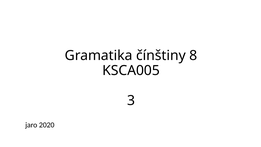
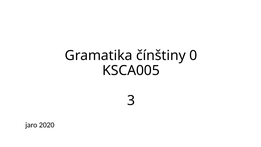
8: 8 -> 0 (193, 56)
